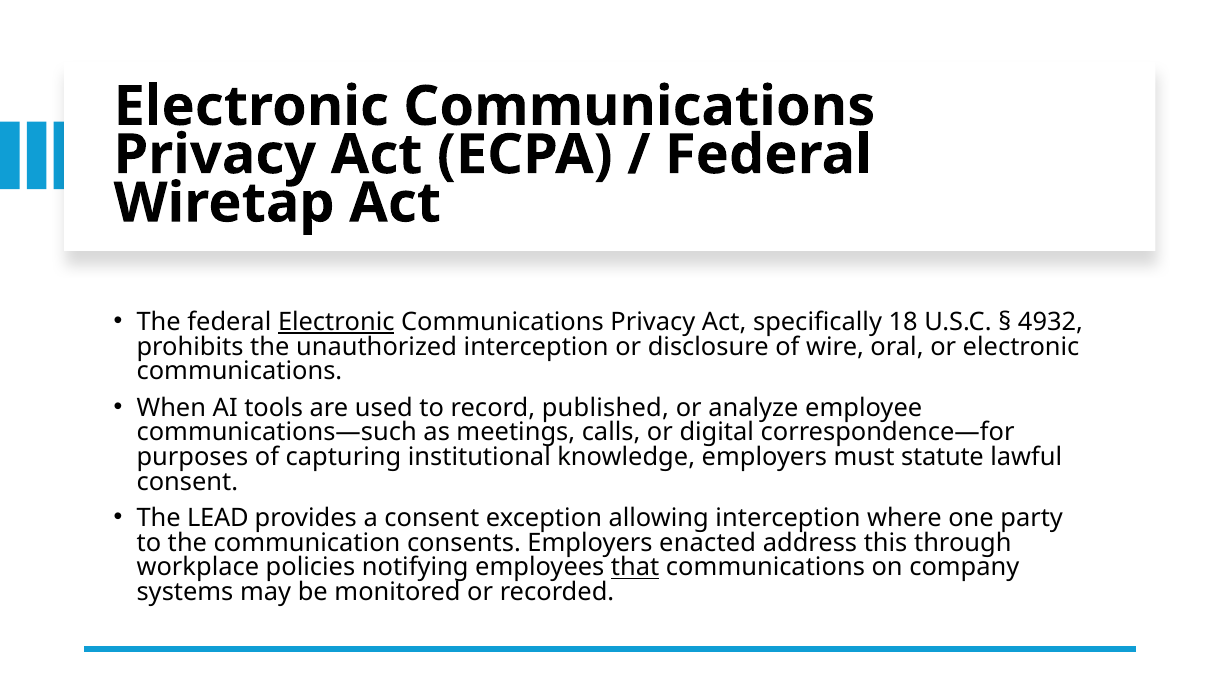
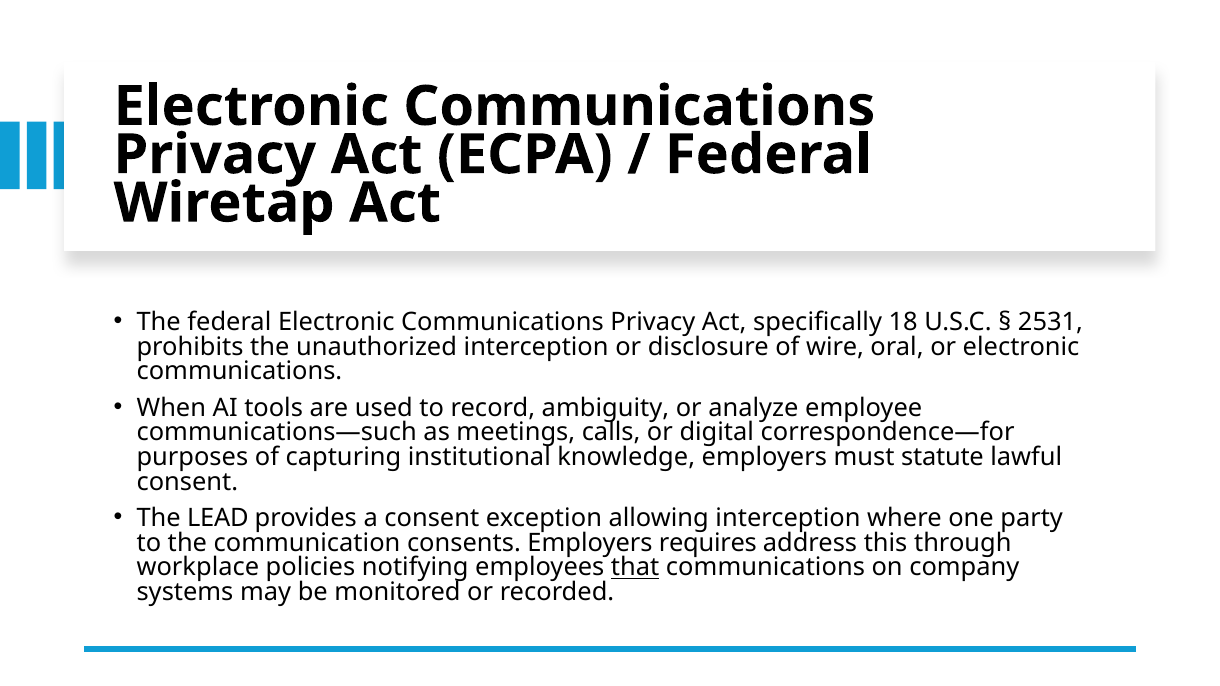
Electronic underline: present -> none (336, 322)
4932: 4932 -> 2531 (1050, 322)
published: published -> ambiguity (605, 408)
enacted: enacted -> requires (708, 543)
